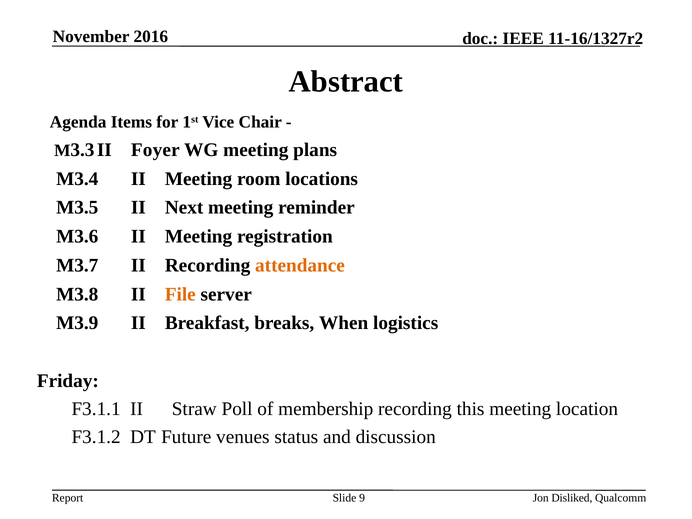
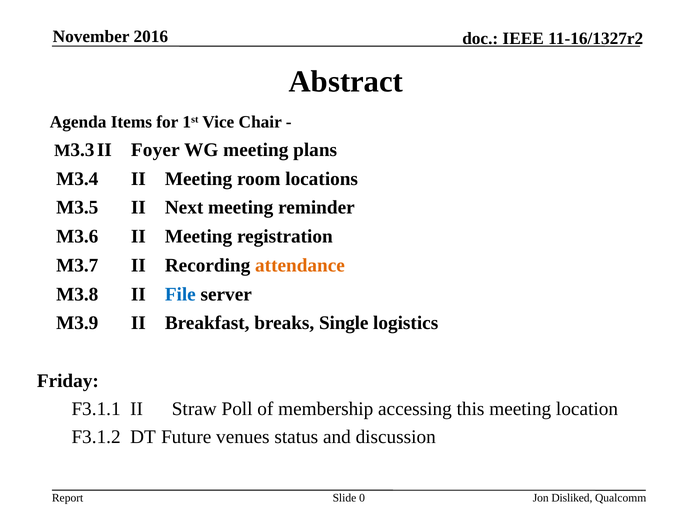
File colour: orange -> blue (180, 294)
When: When -> Single (344, 323)
membership recording: recording -> accessing (415, 409)
9: 9 -> 0 (362, 498)
